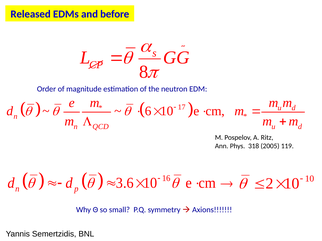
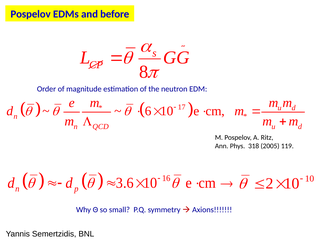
Released: Released -> Pospelov (31, 14)
